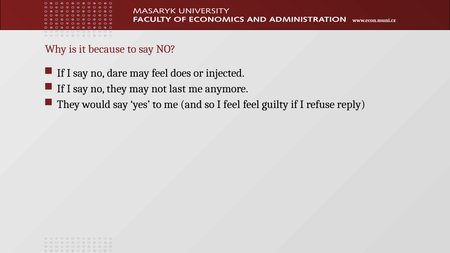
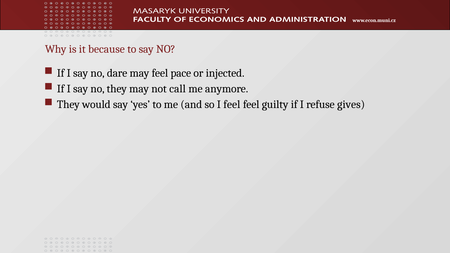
does: does -> pace (181, 73)
last: last -> call (178, 89)
reply: reply -> gives (351, 104)
